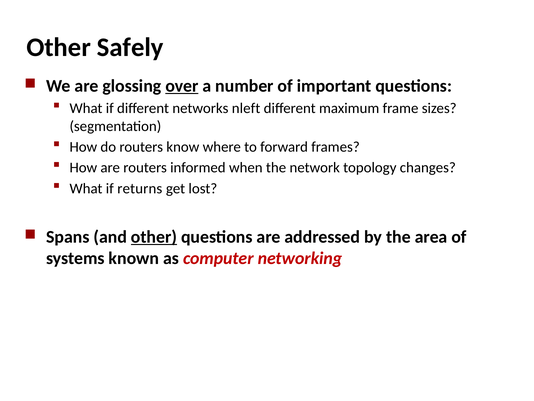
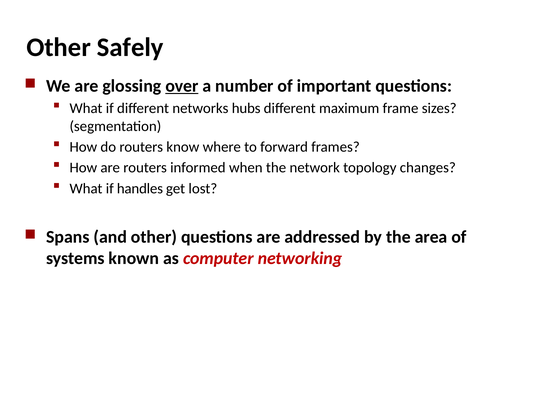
nleft: nleft -> hubs (246, 108)
returns: returns -> handles (140, 188)
other underline: present -> none (154, 237)
